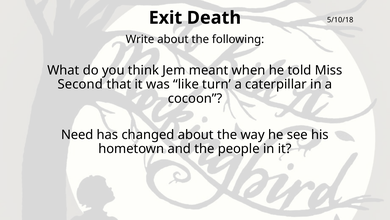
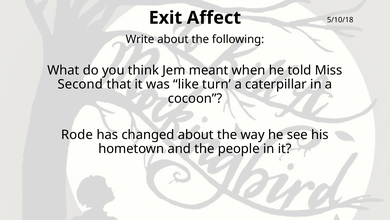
Death: Death -> Affect (214, 18)
Need: Need -> Rode (77, 134)
